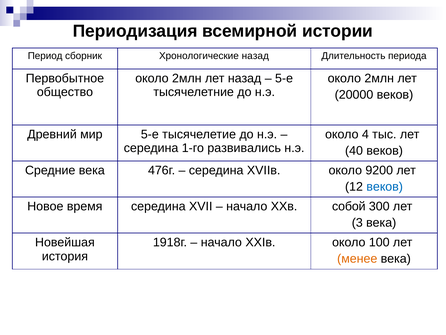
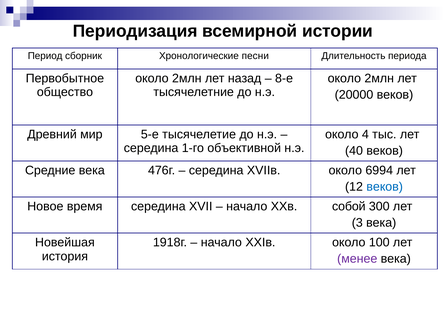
Хронологические назад: назад -> песни (255, 56)
5-е: 5-е -> 8-е (284, 78)
развивались: развивались -> объективной (244, 148)
9200: 9200 -> 6994 (379, 170)
менее colour: orange -> purple (357, 258)
